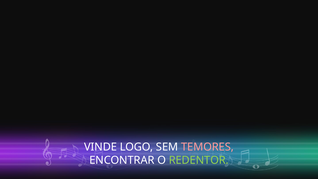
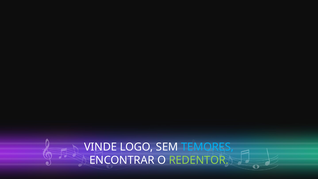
TEMORES colour: pink -> light blue (207, 147)
